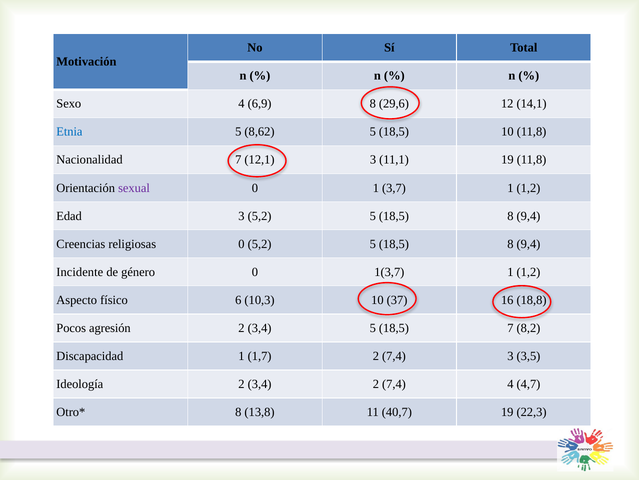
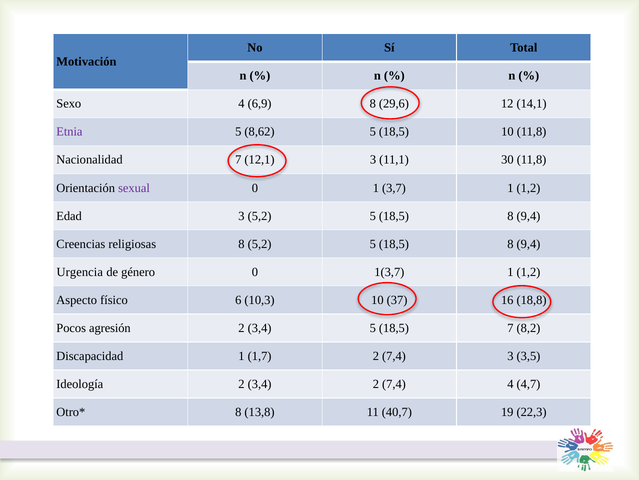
Etnia colour: blue -> purple (69, 132)
11,1 19: 19 -> 30 (507, 160)
religiosas 0: 0 -> 8 (241, 244)
Incidente: Incidente -> Urgencia (80, 272)
